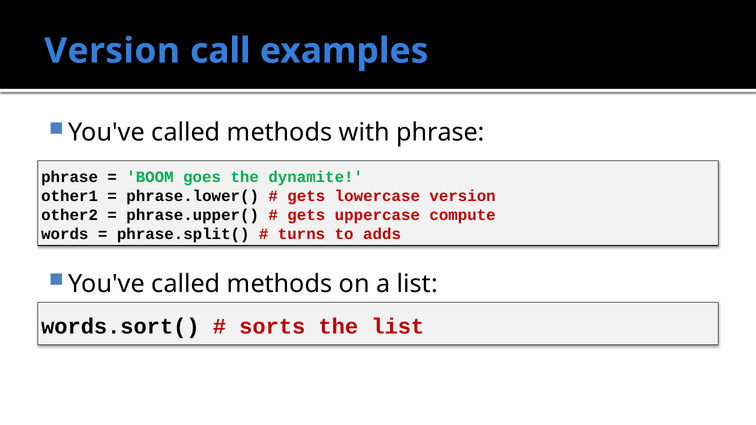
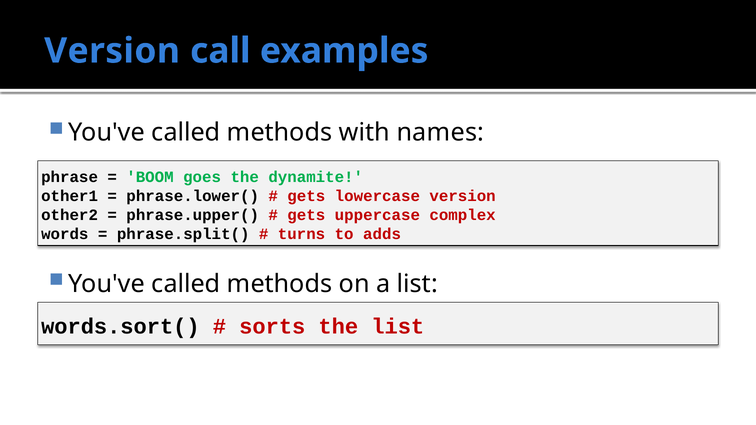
with phrase: phrase -> names (440, 133)
compute: compute -> complex (463, 215)
